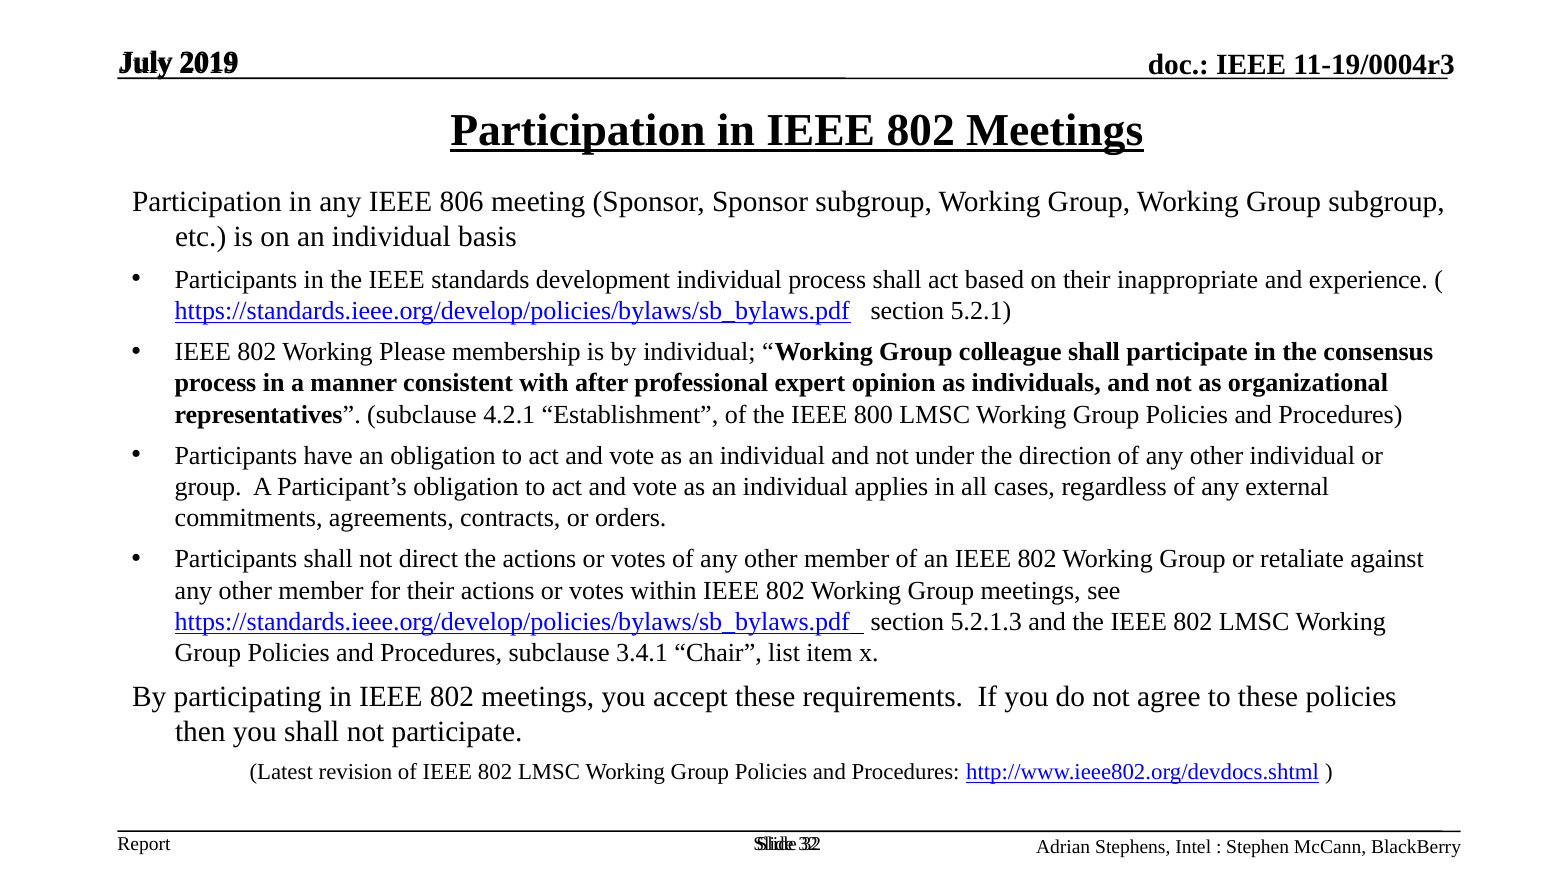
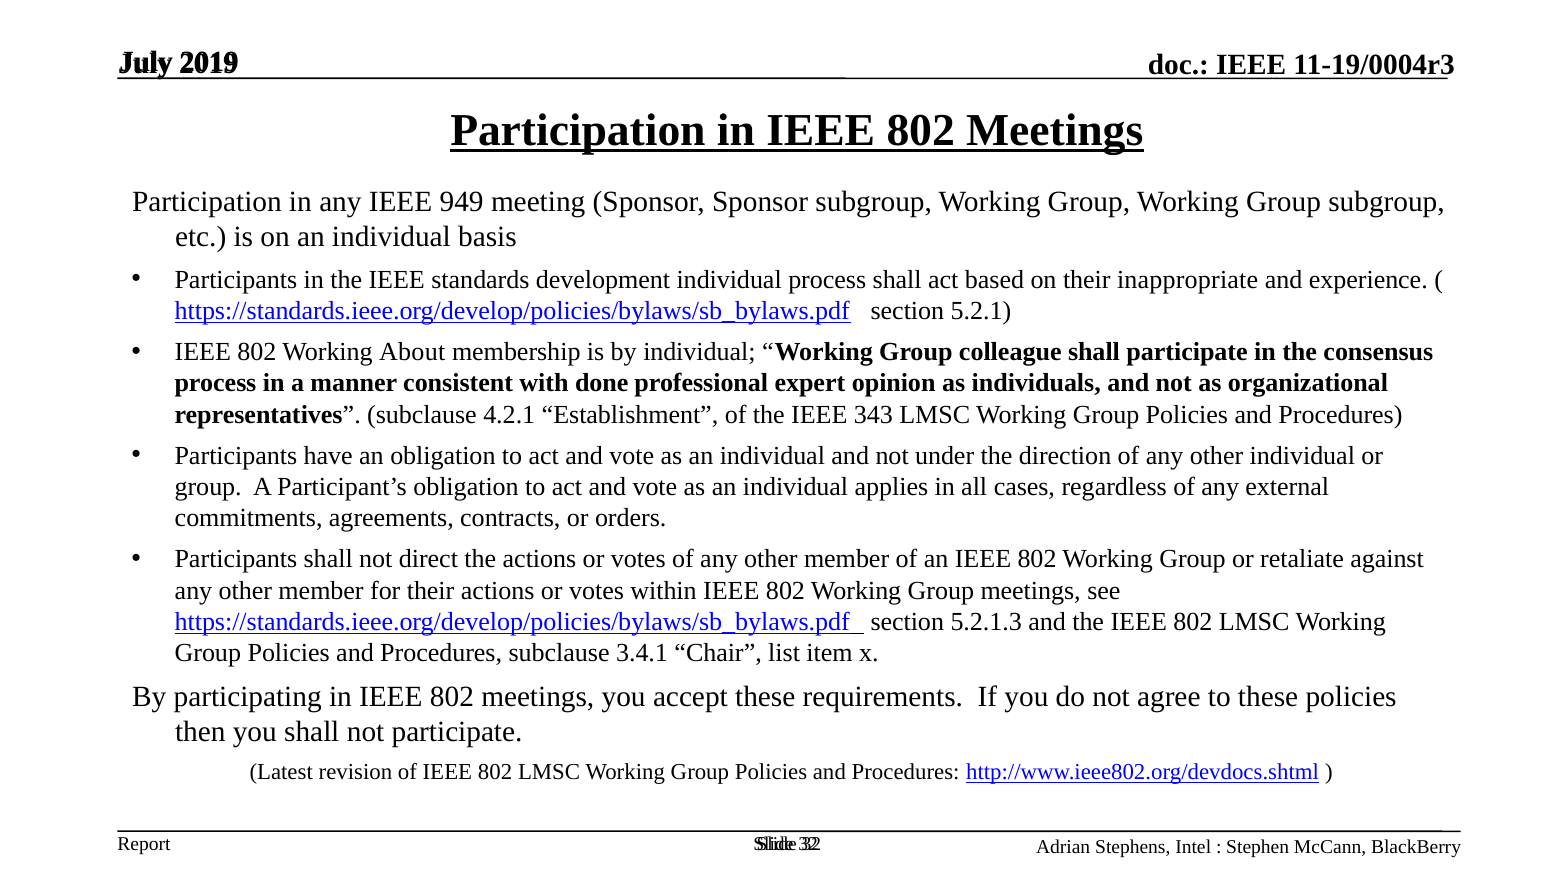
806: 806 -> 949 (462, 202)
Please: Please -> About (412, 352)
after: after -> done (602, 383)
800: 800 -> 343 (873, 415)
